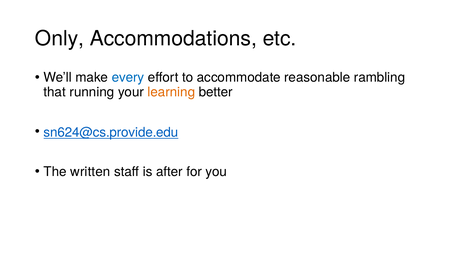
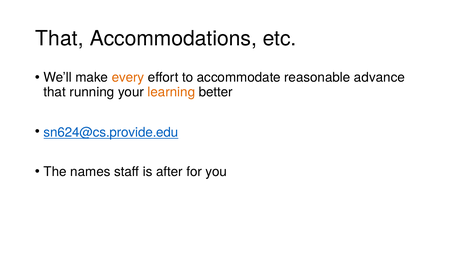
Only: Only -> That (59, 39)
every colour: blue -> orange (128, 78)
rambling: rambling -> advance (380, 78)
written: written -> names (90, 172)
